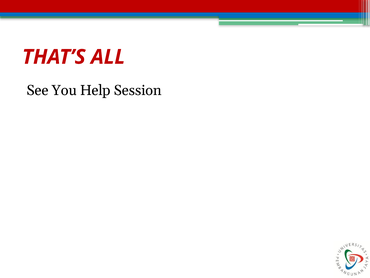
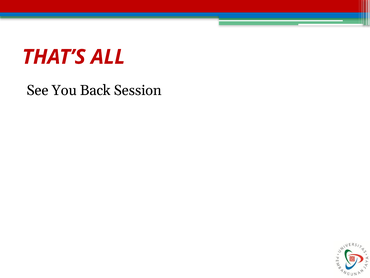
Help: Help -> Back (95, 90)
